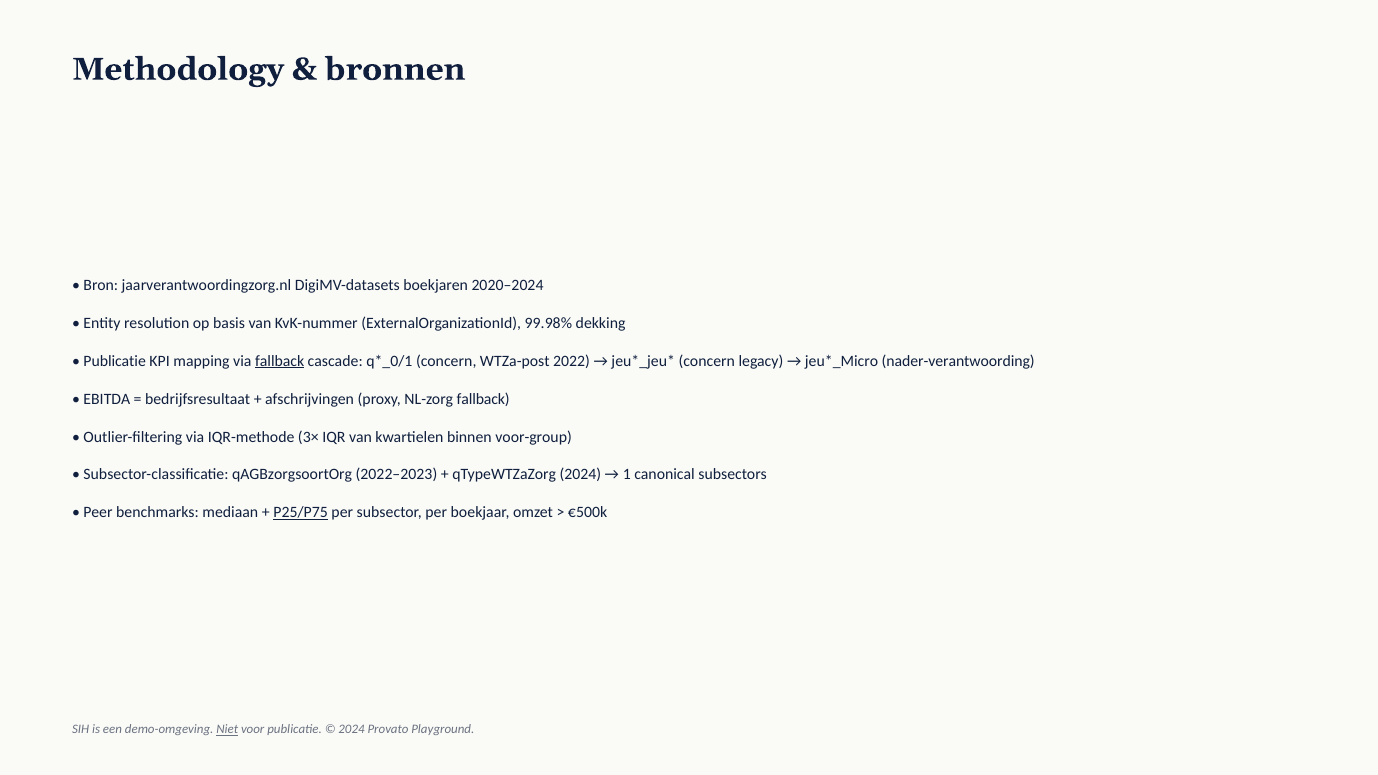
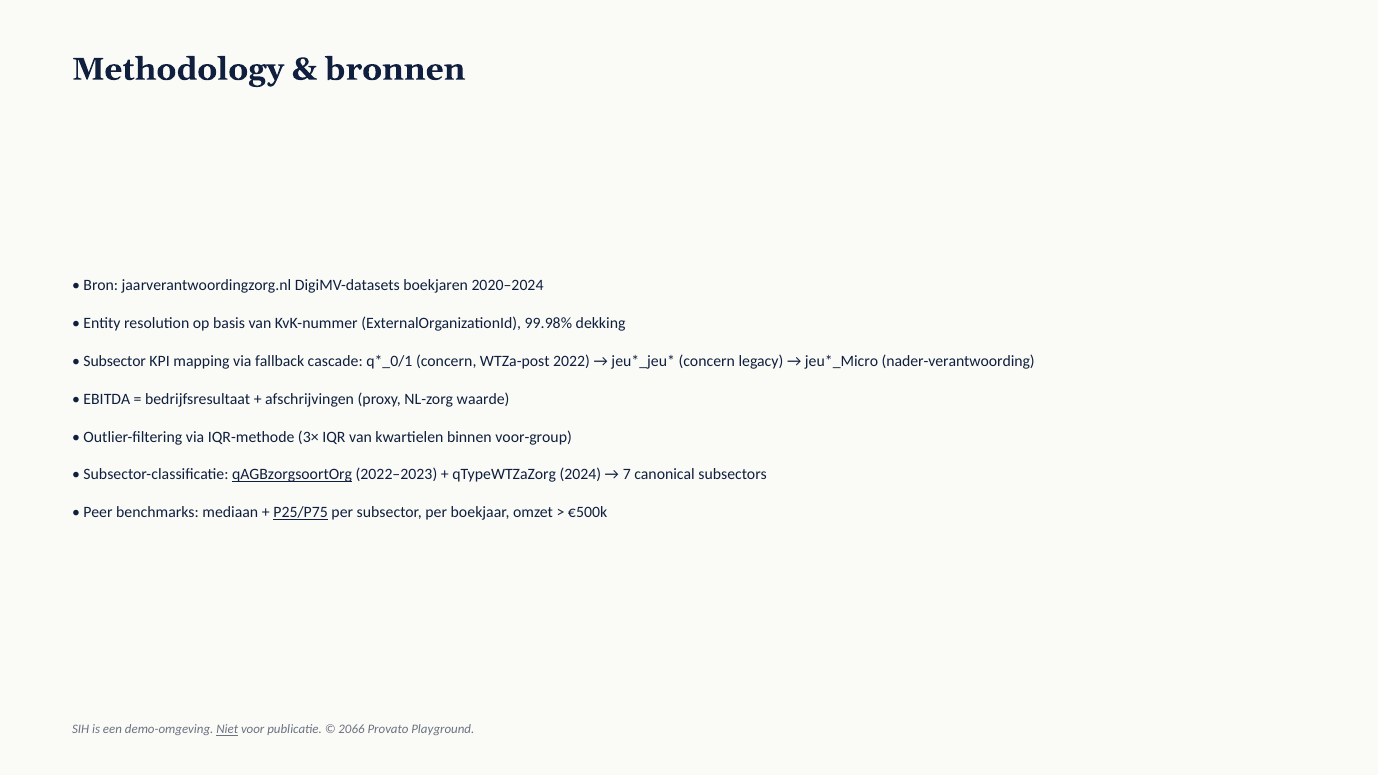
Publicatie: Publicatie -> Subsector (115, 361)
fallback underline: present -> none (280, 361)
NL-zorg fallback: fallback -> waarde (483, 399)
qAGBzorgsoortOrg underline: none -> present (292, 475)
1: 1 -> 7 (627, 475)
2024: 2024 -> 2066 (352, 729)
